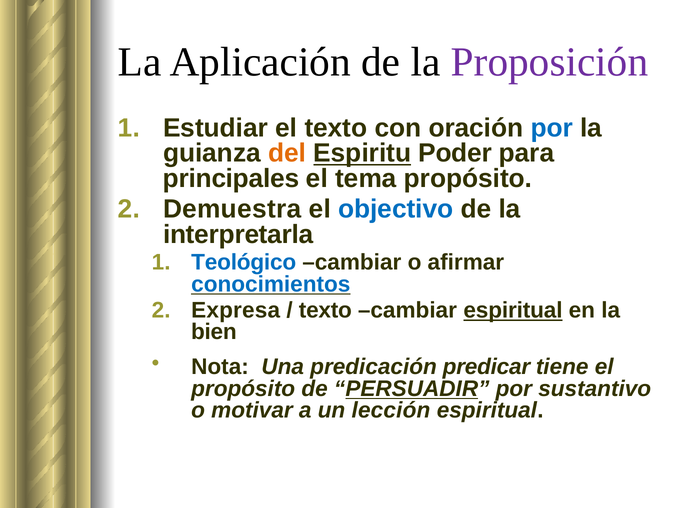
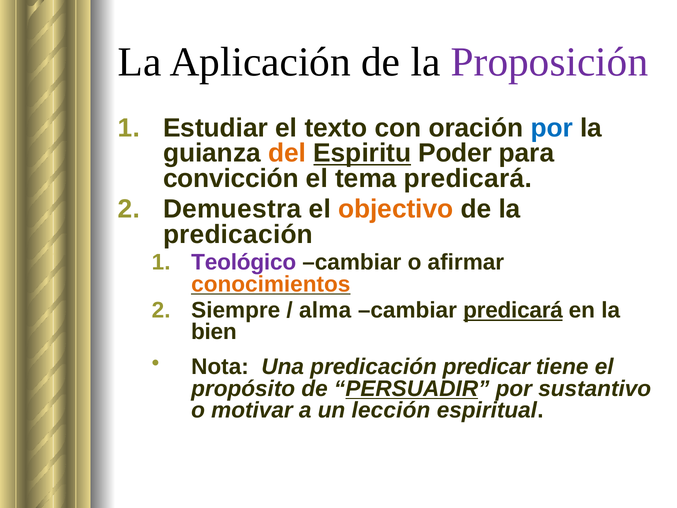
principales: principales -> convicción (231, 178)
tema propósito: propósito -> predicará (468, 178)
objectivo colour: blue -> orange (396, 209)
interpretarla: interpretarla -> predicación (238, 234)
Teológico colour: blue -> purple (244, 262)
conocimientos colour: blue -> orange (271, 284)
Expresa: Expresa -> Siempre (236, 310)
texto: texto -> alma (325, 310)
cambiar espiritual: espiritual -> predicará (513, 310)
